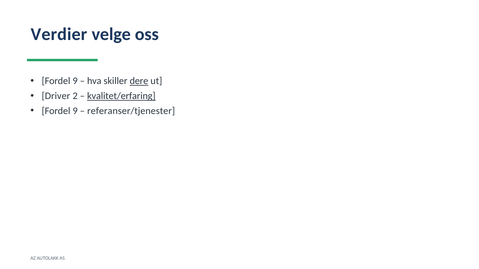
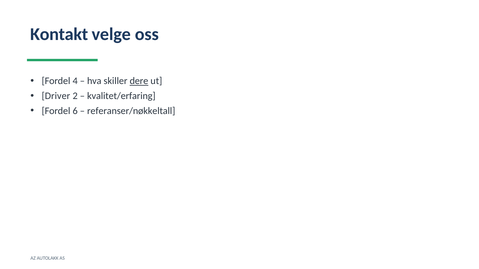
Verdier: Verdier -> Kontakt (59, 34)
9: 9 -> 4 (75, 81)
kvalitet/erfaring underline: present -> none (121, 96)
9: 9 -> 6 (75, 111)
referanser/tjenester: referanser/tjenester -> referanser/nøkkeltall (131, 111)
